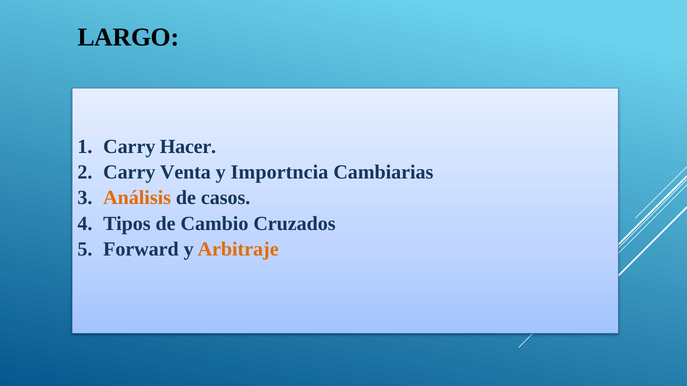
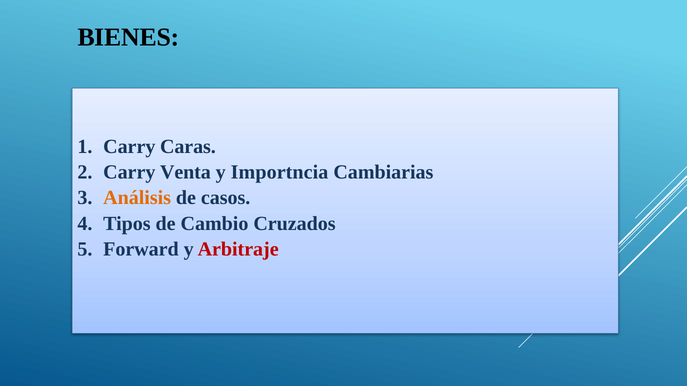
LARGO: LARGO -> BIENES (128, 37)
Hacer: Hacer -> Caras (188, 147)
Arbitraje colour: orange -> red (238, 249)
